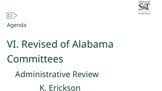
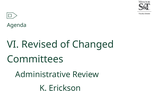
Alabama: Alabama -> Changed (93, 44)
